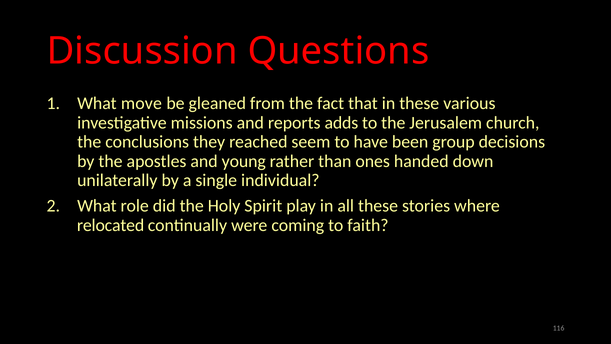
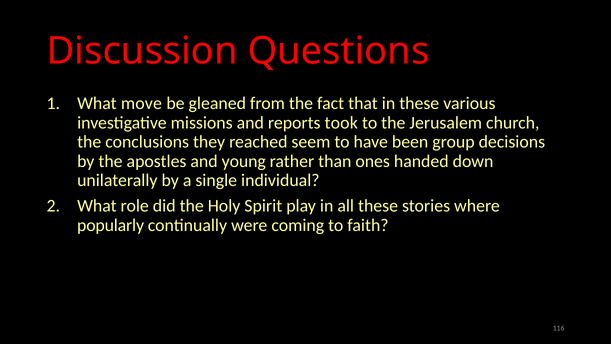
adds: adds -> took (341, 123)
relocated: relocated -> popularly (111, 225)
